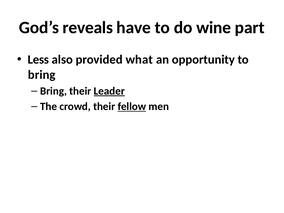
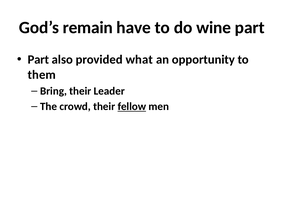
reveals: reveals -> remain (88, 27)
Less: Less -> Part (38, 60)
bring: bring -> them (42, 75)
Leader underline: present -> none (109, 91)
